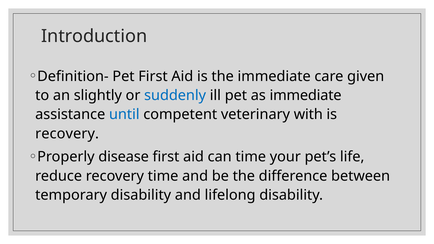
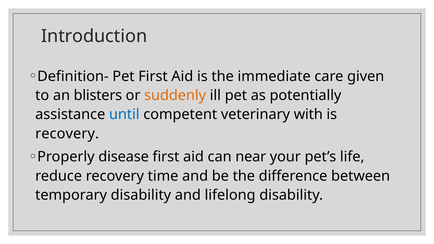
slightly: slightly -> blisters (98, 96)
suddenly colour: blue -> orange (175, 96)
as immediate: immediate -> potentially (305, 96)
can time: time -> near (251, 157)
